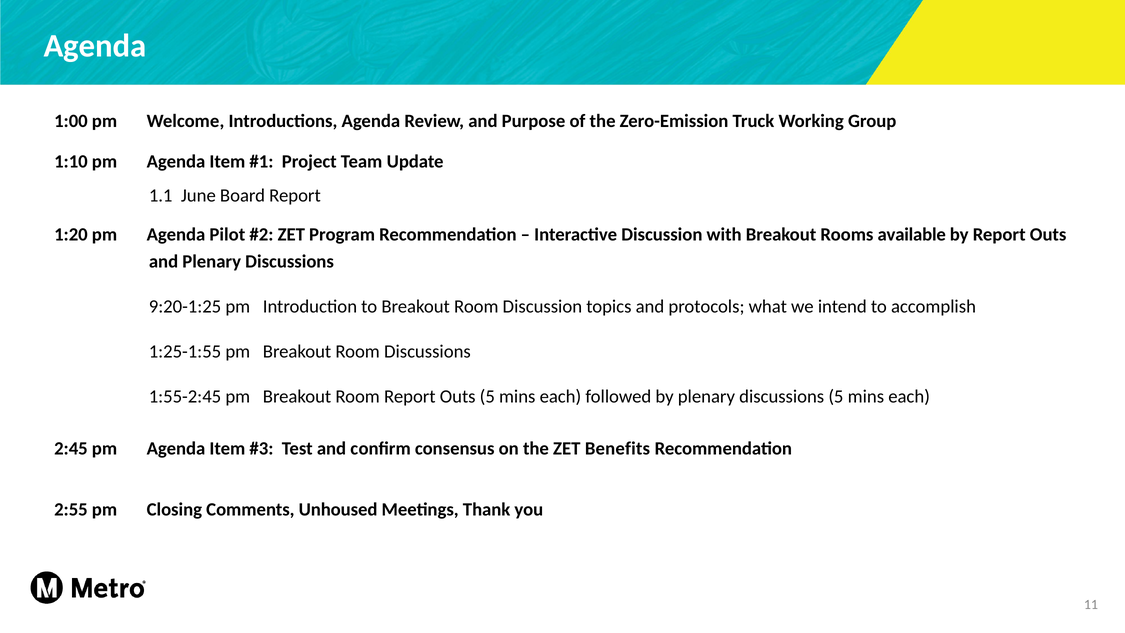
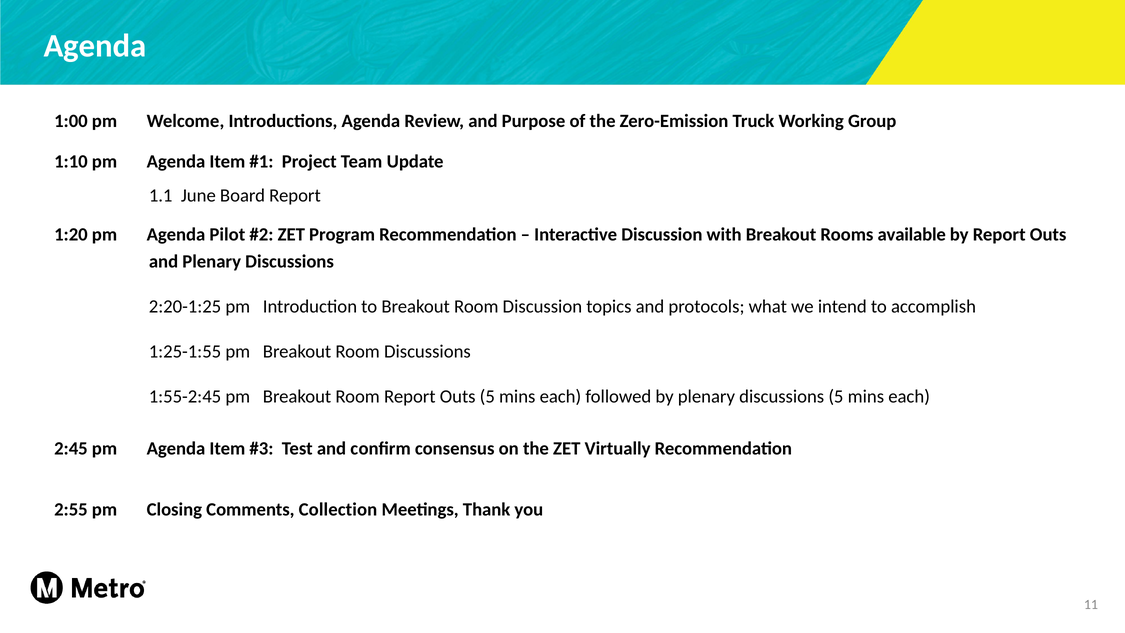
9:20-1:25: 9:20-1:25 -> 2:20-1:25 (185, 306)
Benefits: Benefits -> Virtually (618, 448)
Unhoused: Unhoused -> Collection (338, 509)
